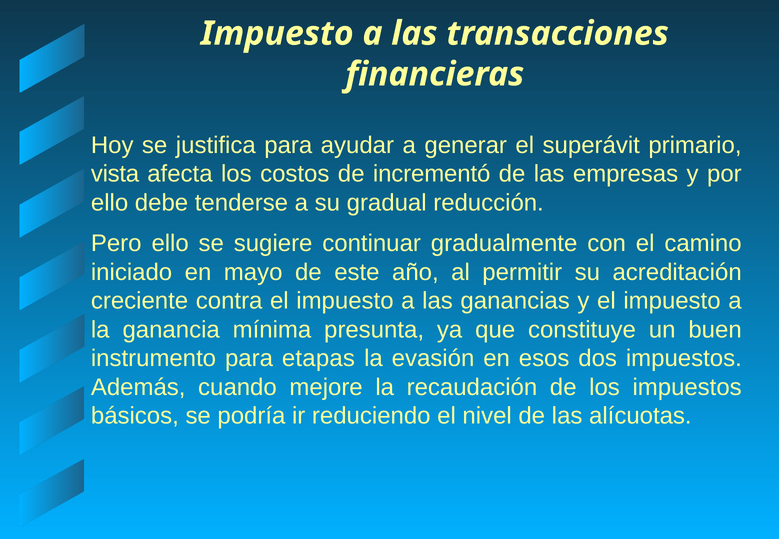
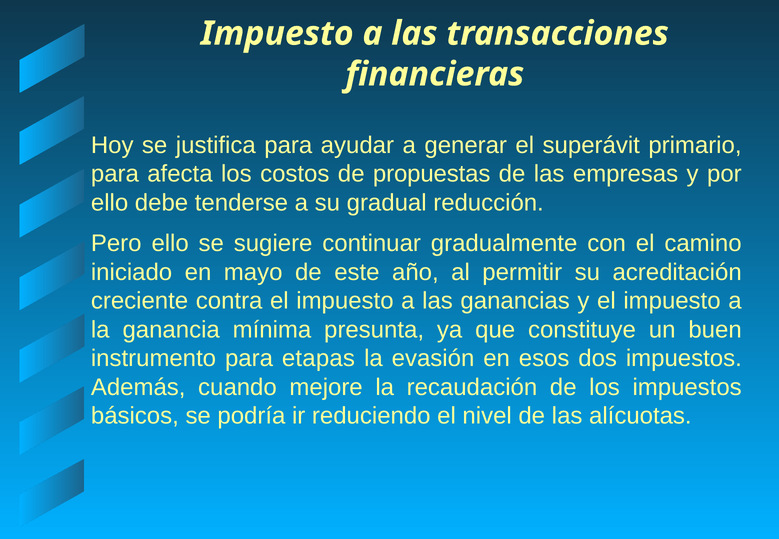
vista: vista -> para (115, 174)
incrementó: incrementó -> propuestas (432, 174)
